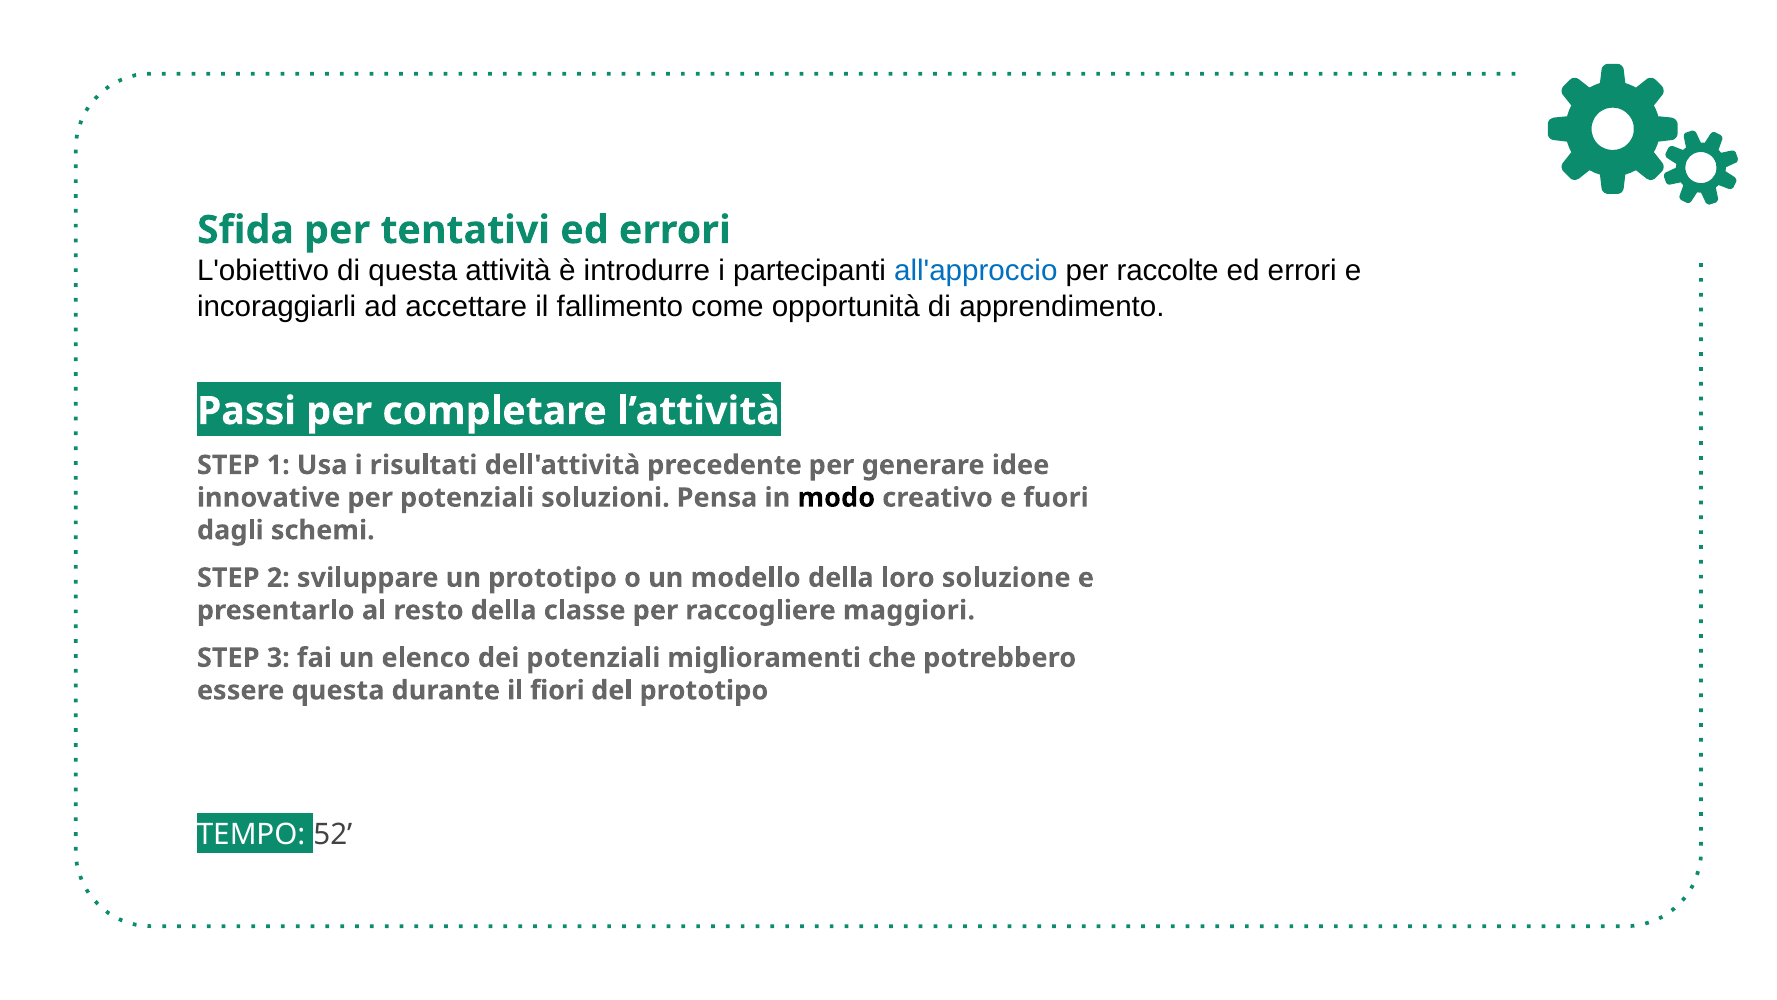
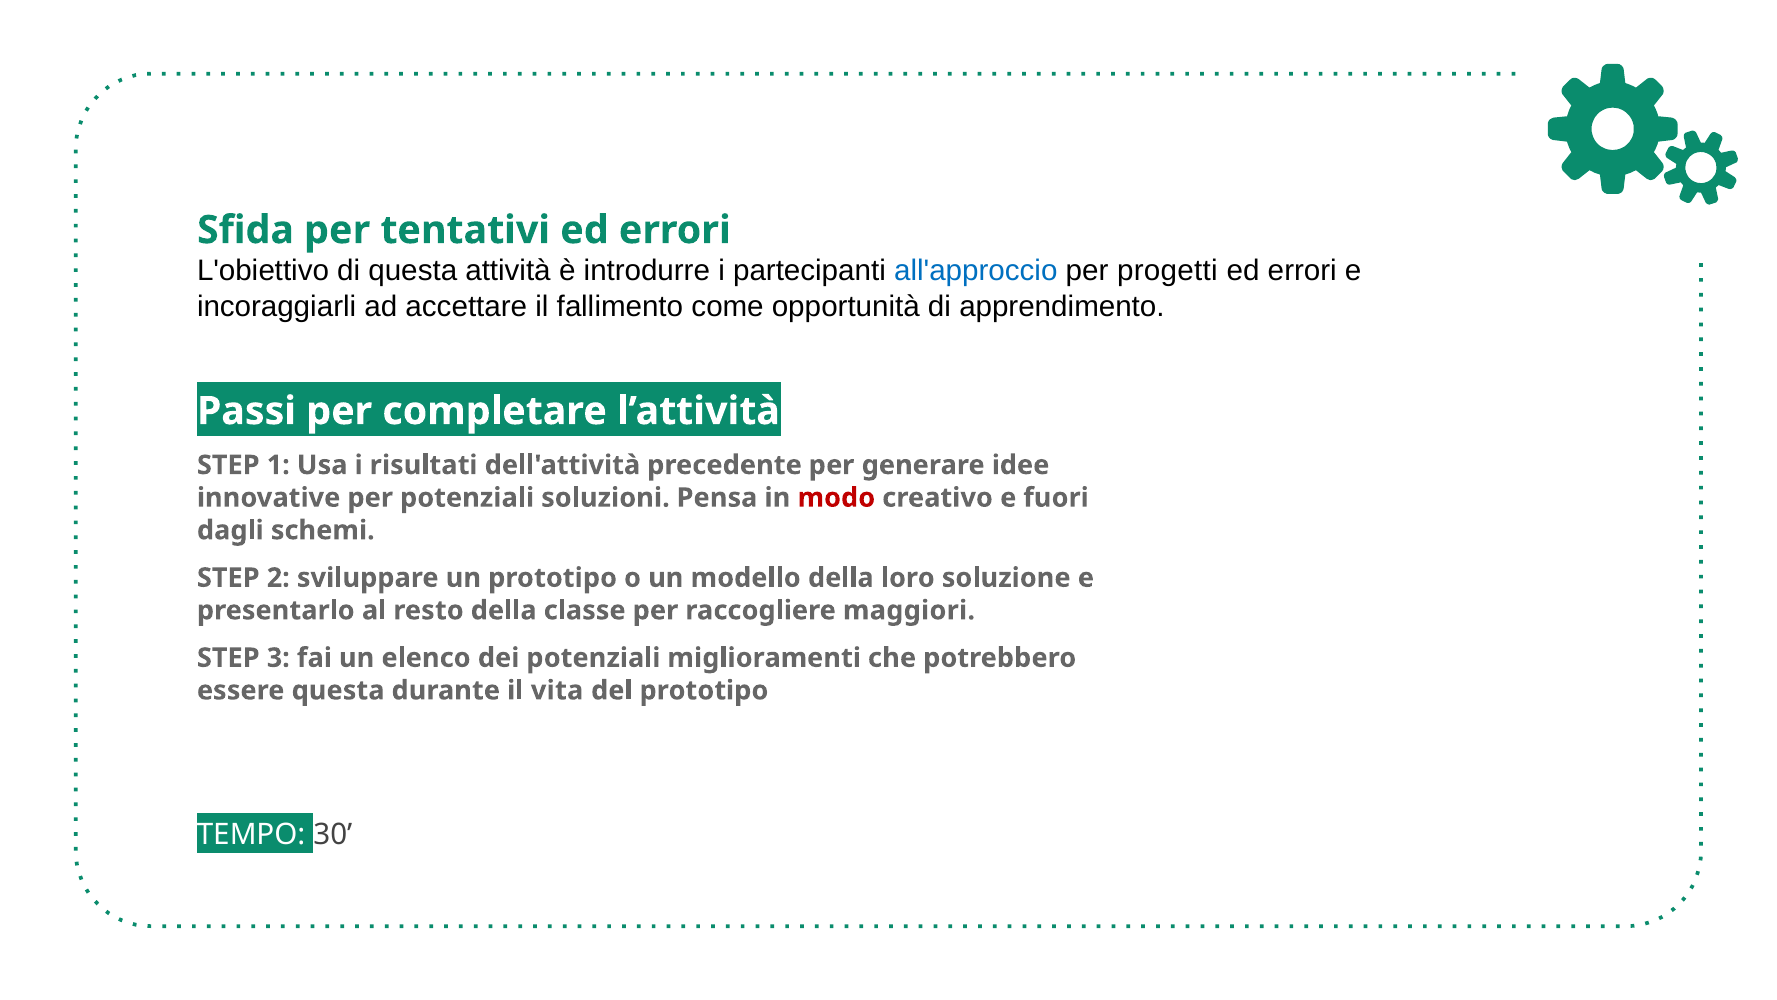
raccolte: raccolte -> progetti (1167, 271)
modo colour: black -> red (836, 498)
fiori: fiori -> vita (557, 690)
52: 52 -> 30 (333, 834)
